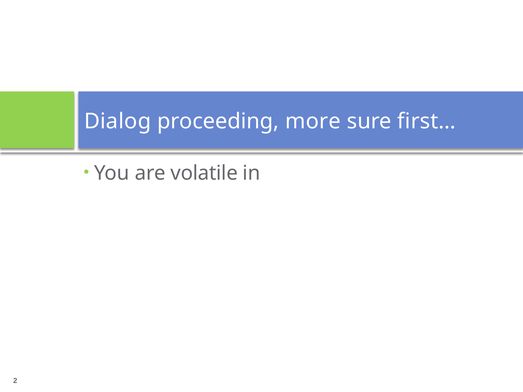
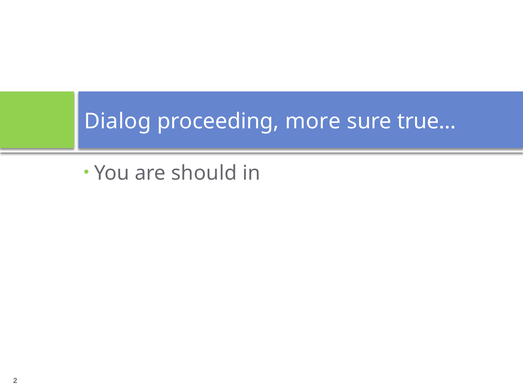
first…: first… -> true… (427, 121)
volatile: volatile -> should (204, 173)
